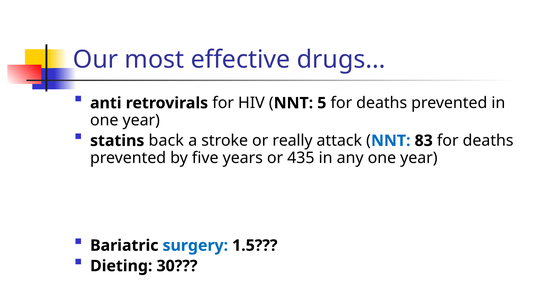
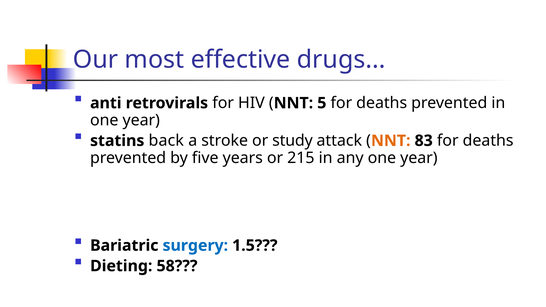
really: really -> study (292, 141)
NNT colour: blue -> orange (391, 141)
435: 435 -> 215 (301, 158)
30: 30 -> 58 (177, 266)
